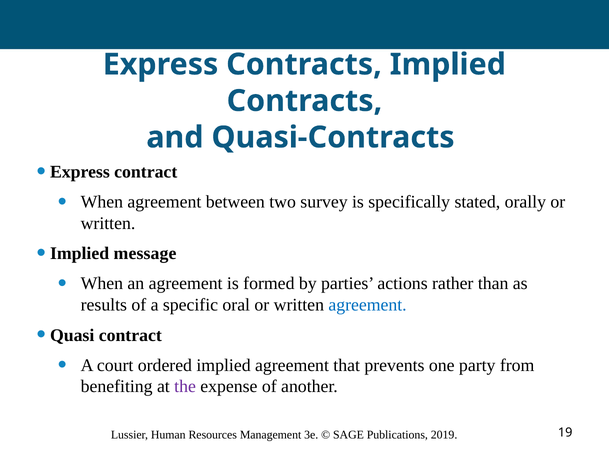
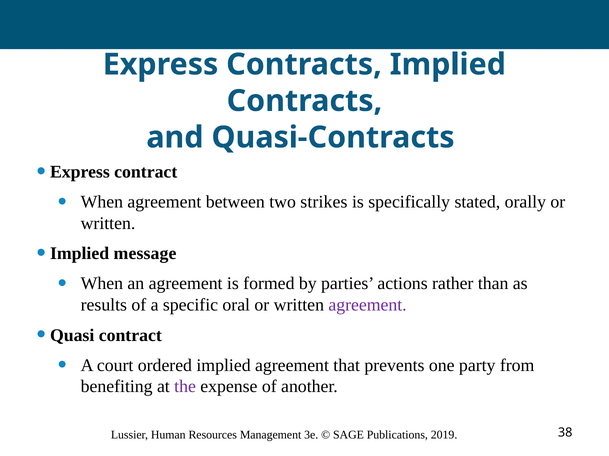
survey: survey -> strikes (324, 202)
agreement colour: blue -> purple (368, 305)
19: 19 -> 38 (565, 433)
